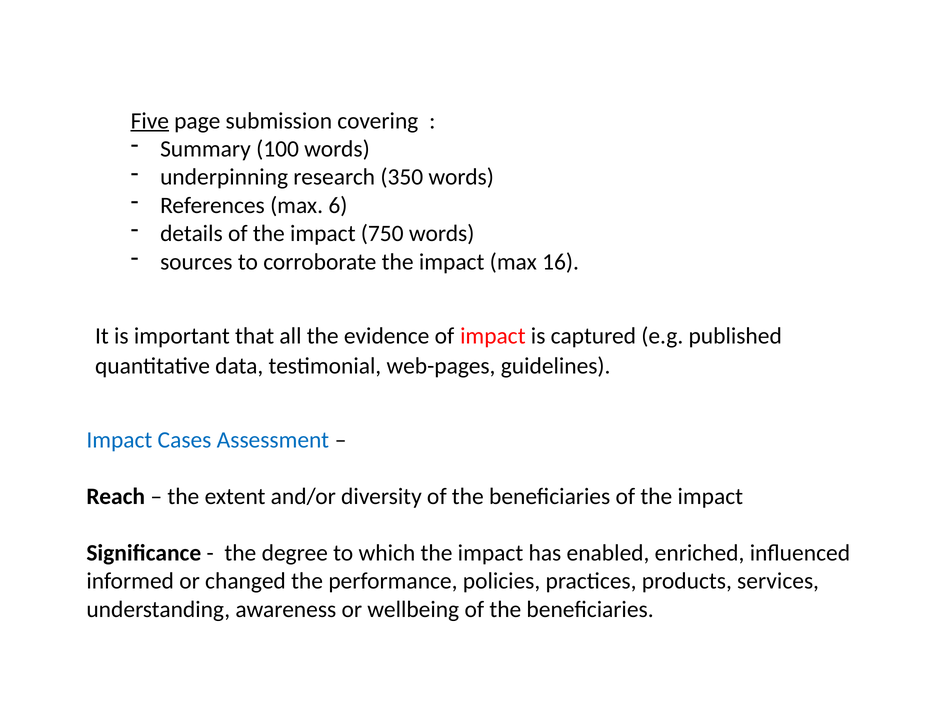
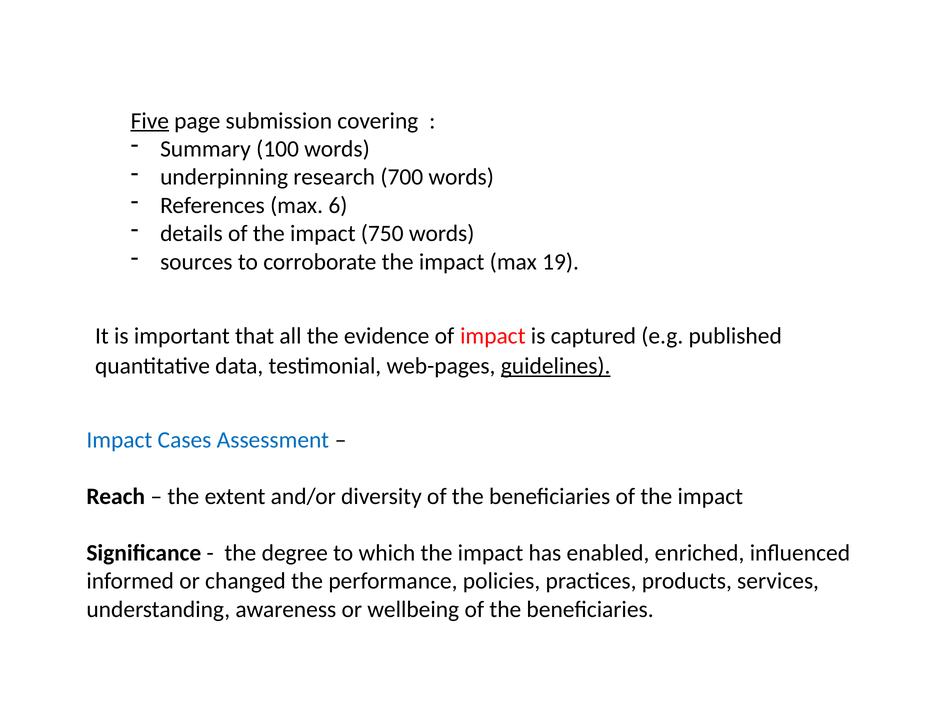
350: 350 -> 700 (402, 177)
16: 16 -> 19 (561, 262)
guidelines underline: none -> present (556, 366)
